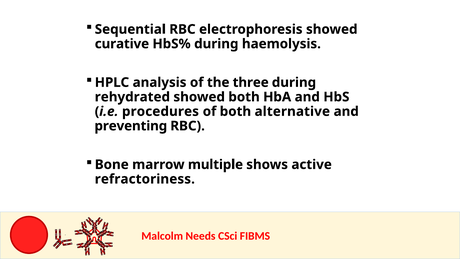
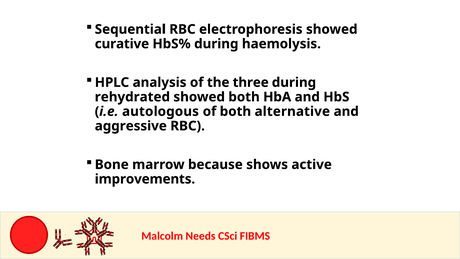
procedures: procedures -> autologous (160, 111)
preventing: preventing -> aggressive (131, 126)
multiple: multiple -> because (215, 164)
refractoriness: refractoriness -> improvements (145, 179)
